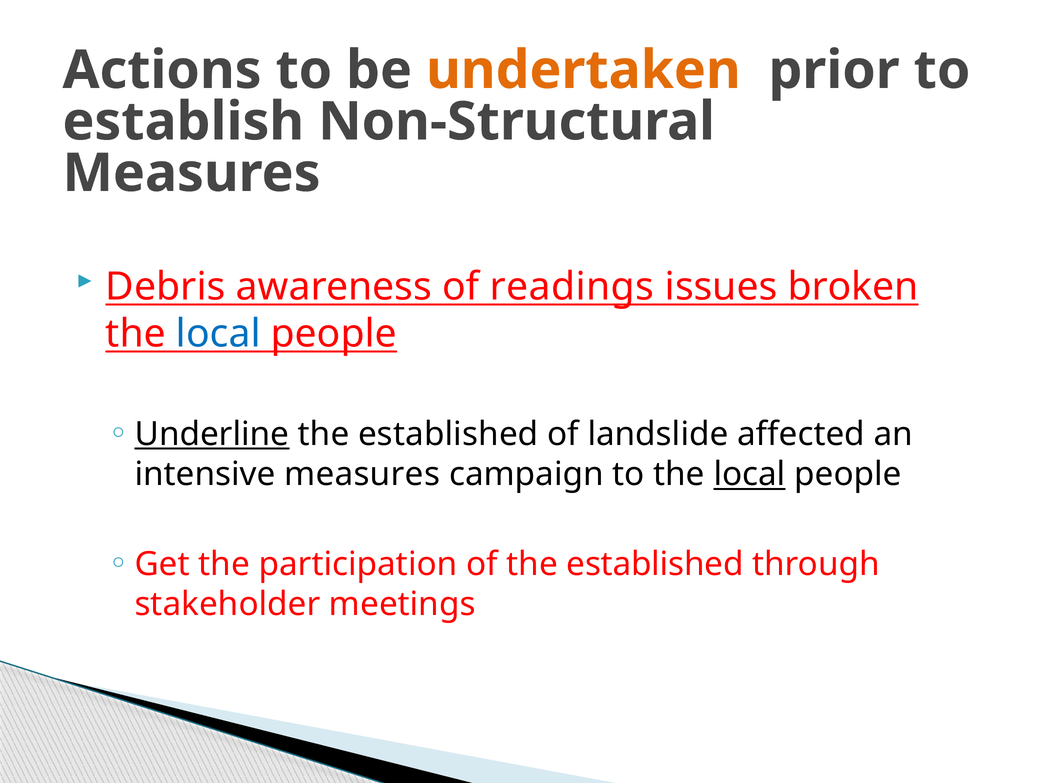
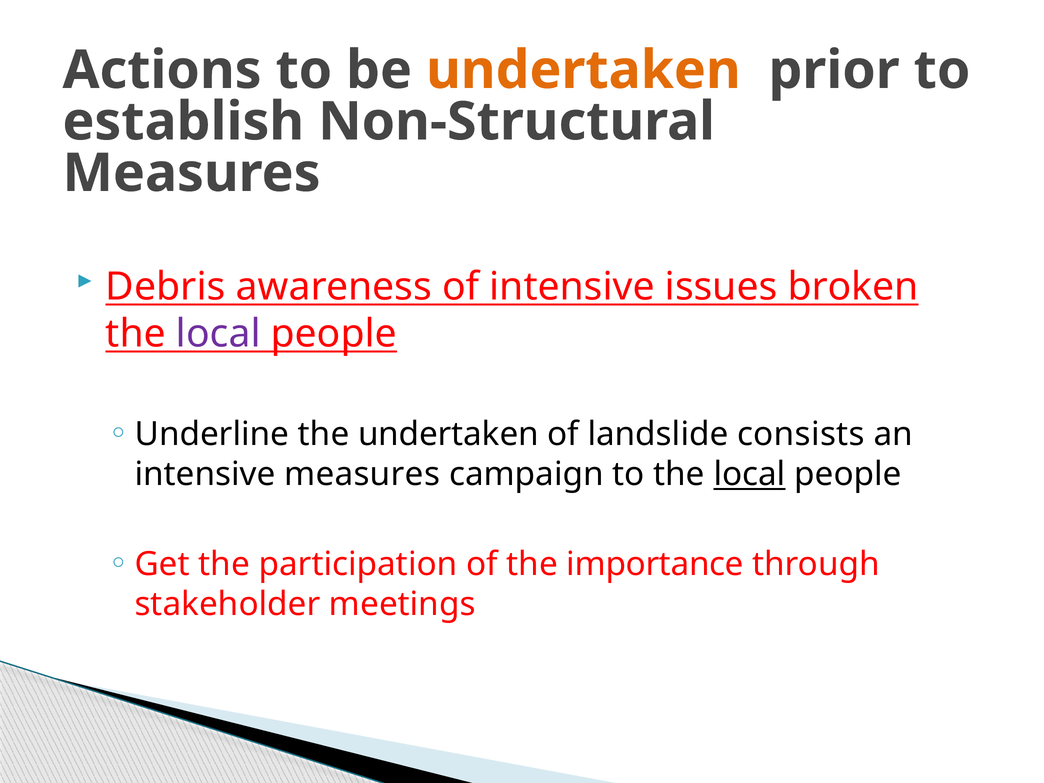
of readings: readings -> intensive (572, 287)
local colour: blue -> purple (218, 334)
Underline underline: present -> none (212, 434)
established: established -> undertaken (448, 434)
affected: affected -> consists (801, 434)
of the established: established -> importance (655, 564)
